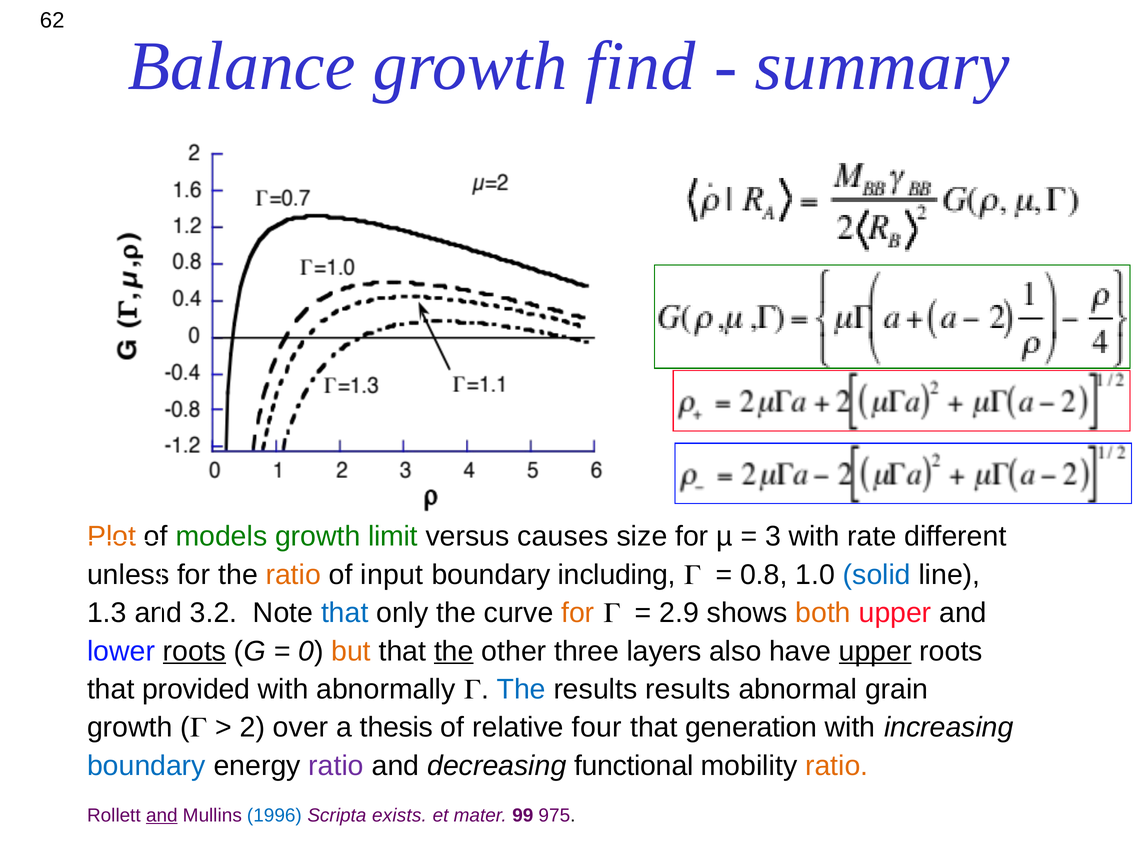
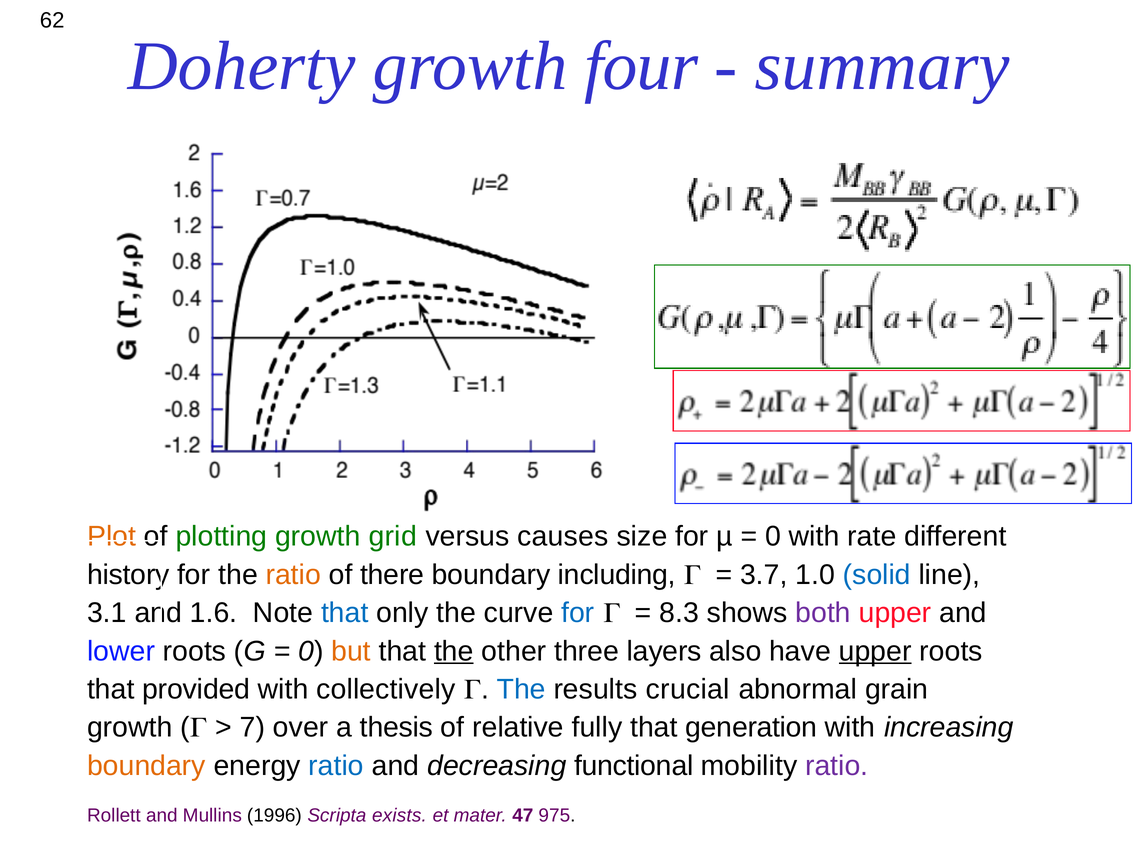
Balance: Balance -> Doherty (242, 67)
find: find -> four (641, 67)
models: models -> plotting (221, 537)
limit: limit -> grid (393, 537)
3: 3 -> 0 (773, 537)
unless: unless -> history (128, 575)
input: input -> there (392, 575)
0.8: 0.8 -> 3.7 (764, 575)
1.3: 1.3 -> 3.1 (107, 613)
3.2: 3.2 -> 1.6 (214, 613)
for colour: orange -> blue (578, 613)
2.9: 2.9 -> 8.3 (679, 613)
both colour: orange -> purple (823, 613)
roots underline: present -> none (195, 651)
abnormally: abnormally -> collectively (386, 690)
results results: results -> crucial (688, 690)
2: 2 -> 7 (252, 728)
four: four -> fully (597, 728)
boundary colour: blue -> orange (146, 766)
ratio colour: purple -> blue (336, 766)
ratio colour: orange -> purple (837, 766)
and underline: present -> none (162, 816)
1996 colour: blue -> black (274, 816)
99: 99 -> 47 (523, 816)
